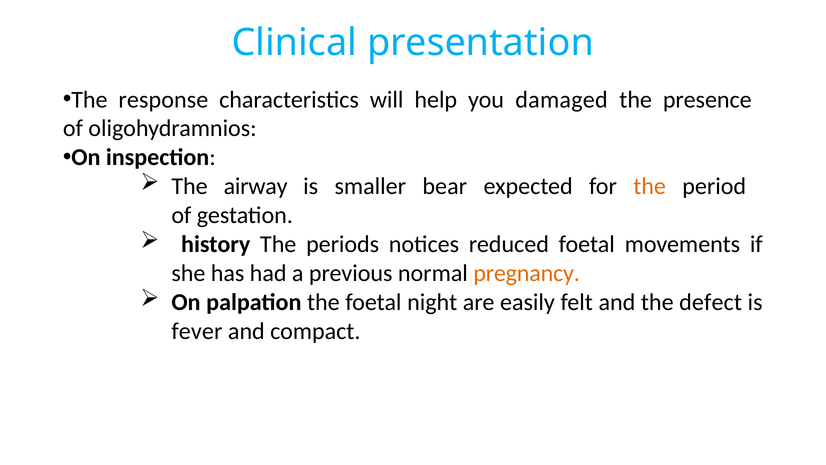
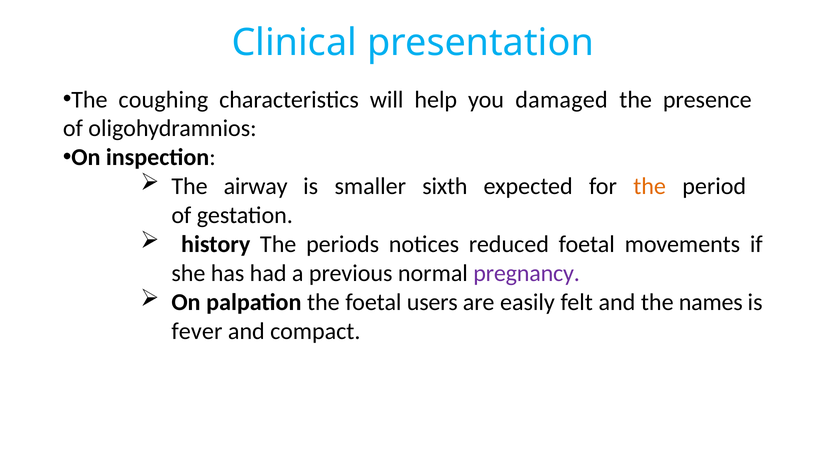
response: response -> coughing (163, 100)
bear: bear -> sixth (445, 186)
pregnancy colour: orange -> purple (527, 273)
night: night -> users (432, 302)
defect: defect -> names (711, 302)
